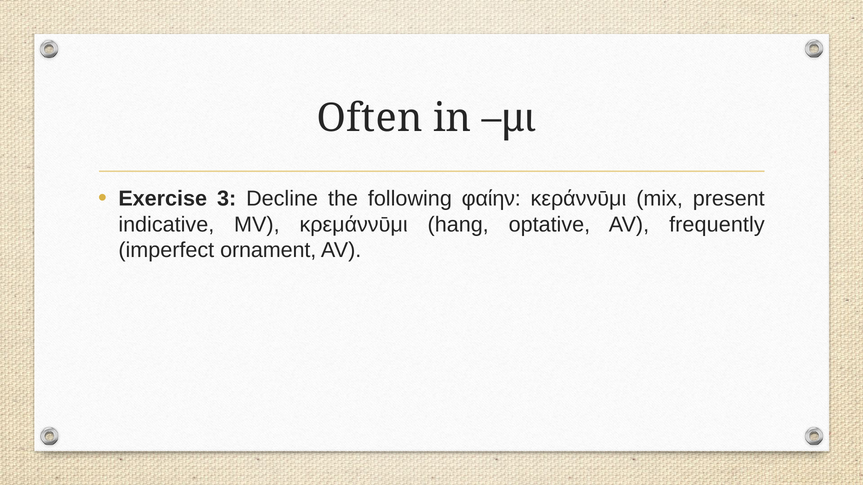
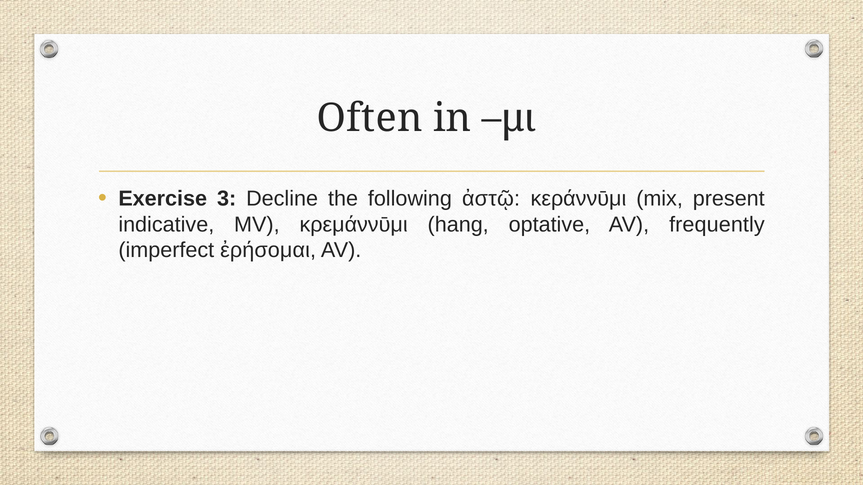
φαίην: φαίην -> ἀστῷ (491, 199)
ornament: ornament -> ἐρήσομαι (268, 250)
